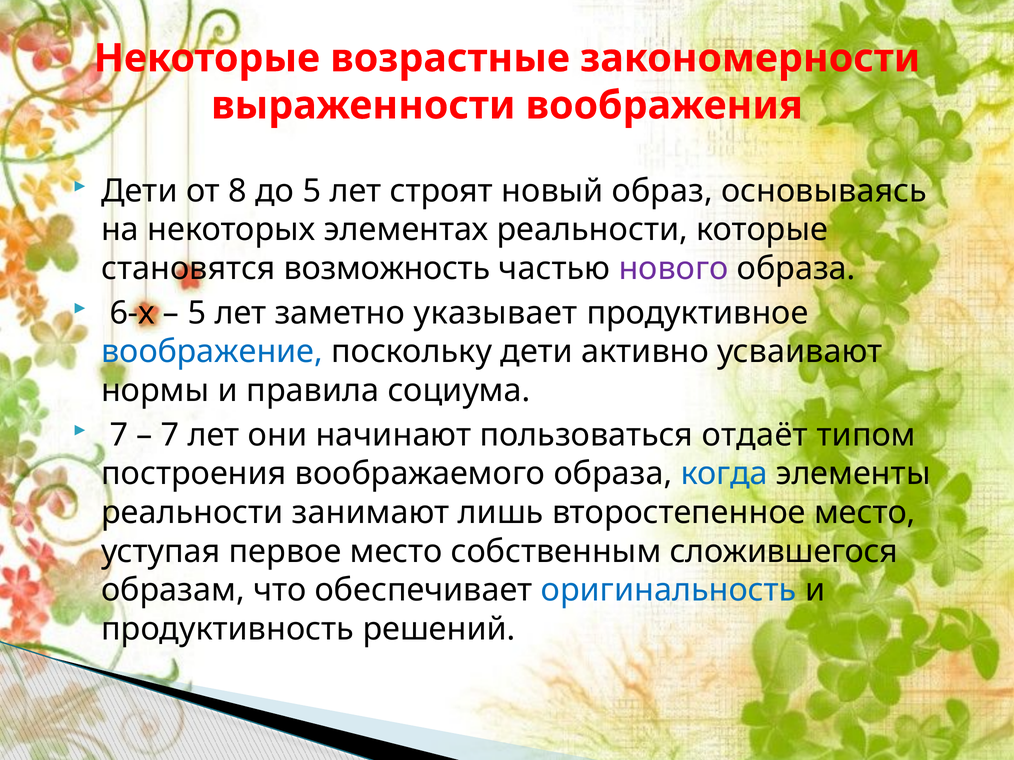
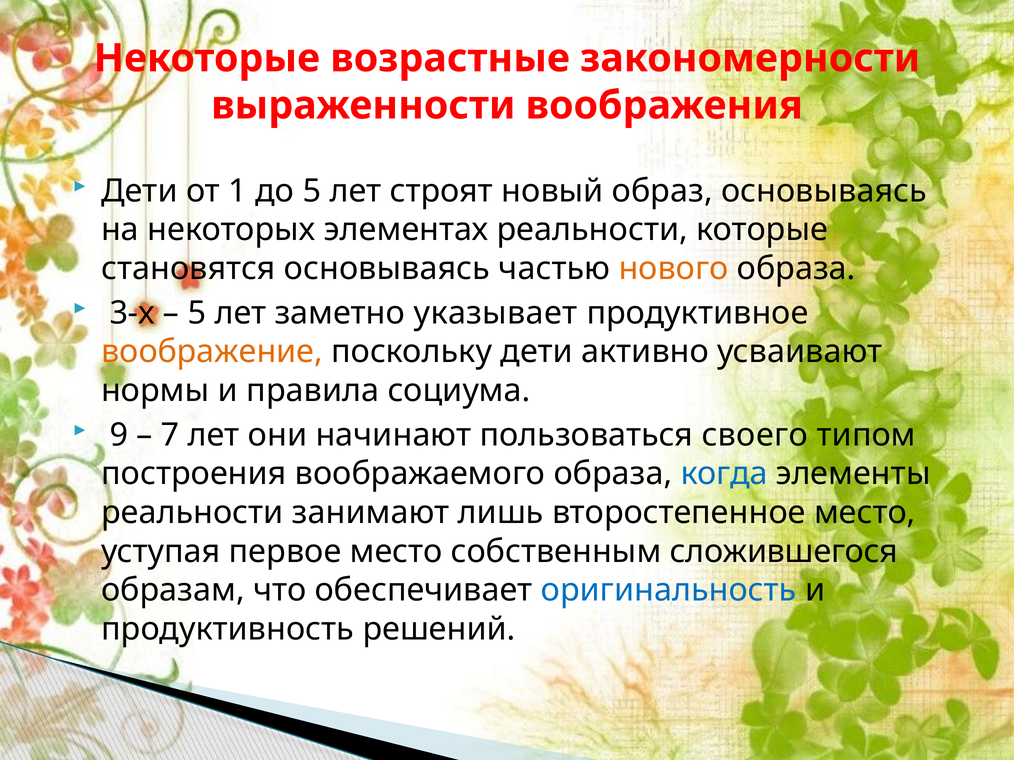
8: 8 -> 1 (238, 191)
становятся возможность: возможность -> основываясь (387, 269)
нового colour: purple -> orange (674, 269)
6-х: 6-х -> 3-х (132, 313)
воображение colour: blue -> orange (212, 352)
7: 7 -> 9 (119, 435)
отдаёт: отдаёт -> своего (755, 435)
